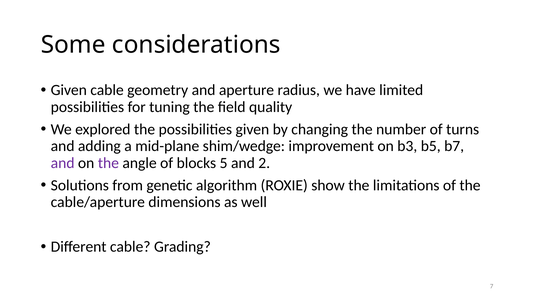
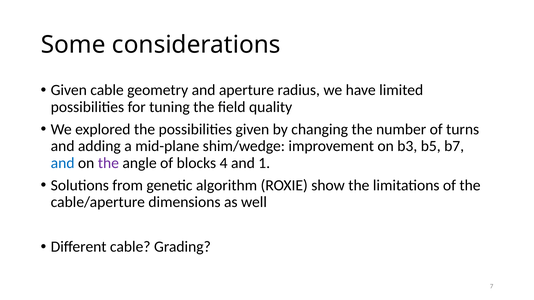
and colour: purple -> blue (63, 163)
5: 5 -> 4 (224, 163)
2: 2 -> 1 (264, 163)
